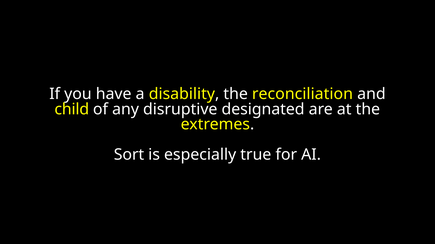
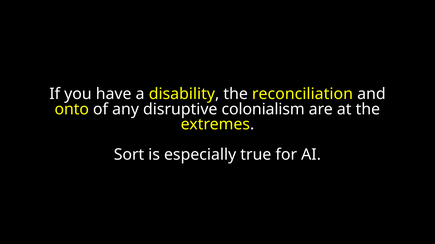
child: child -> onto (72, 109)
designated: designated -> colonialism (263, 109)
